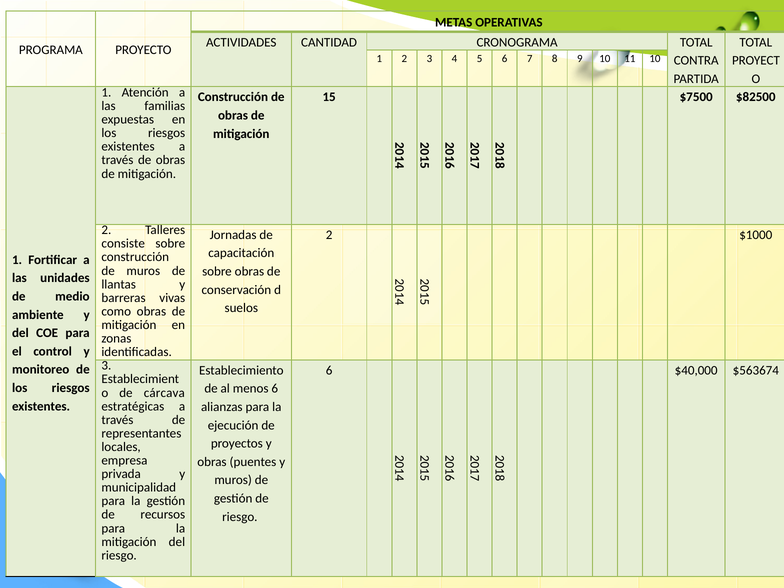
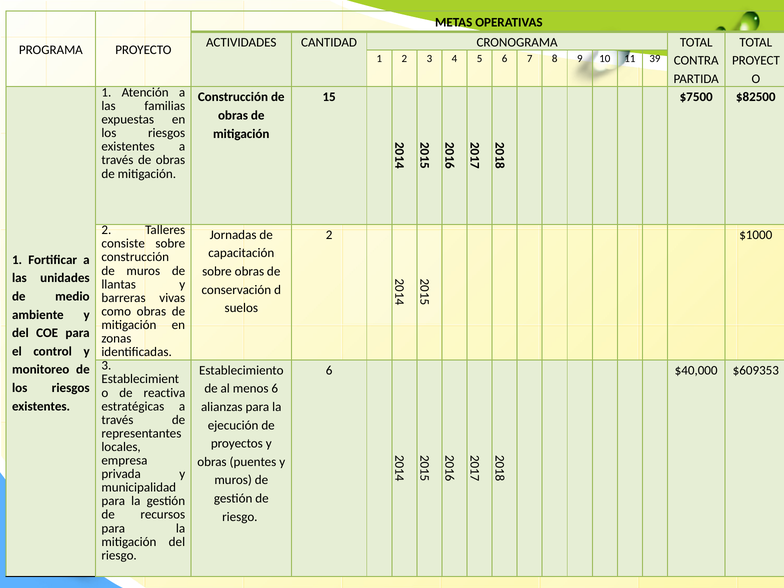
11 10: 10 -> 39 (655, 59)
$563674: $563674 -> $609353 (756, 370)
cárcava: cárcava -> reactiva (164, 393)
